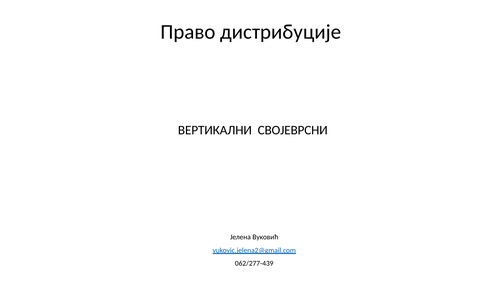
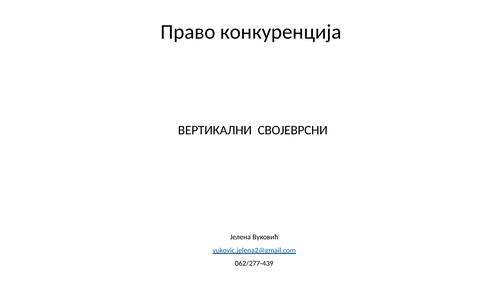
дистрибуције: дистрибуције -> конкуренција (281, 32)
